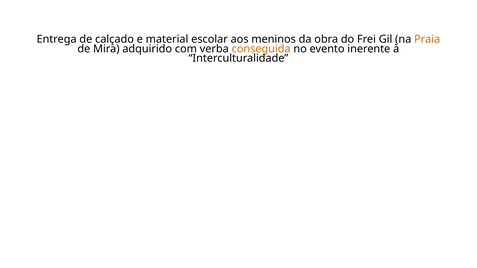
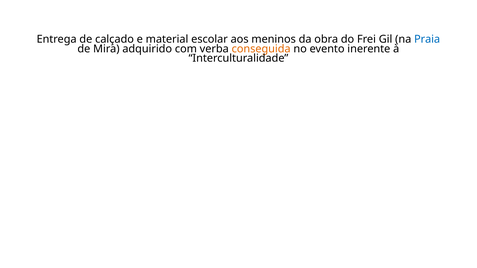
Praia colour: orange -> blue (427, 39)
